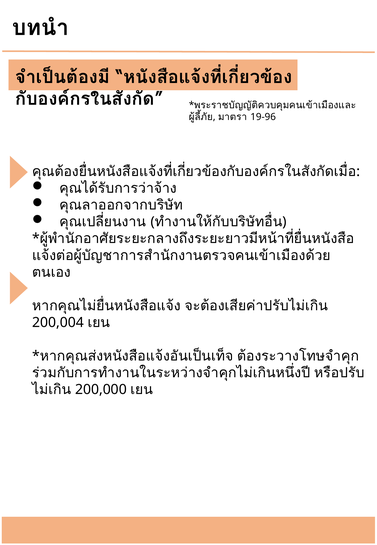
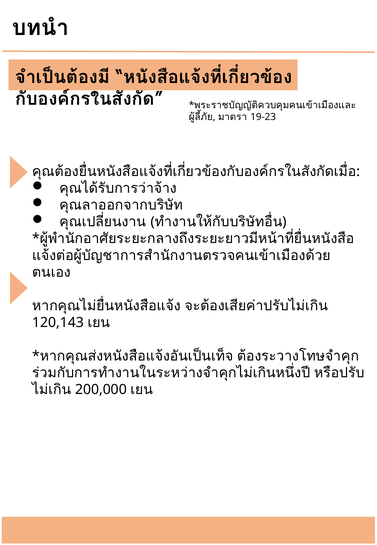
19-96: 19-96 -> 19-23 (263, 117)
200,004: 200,004 -> 120,143 (58, 322)
